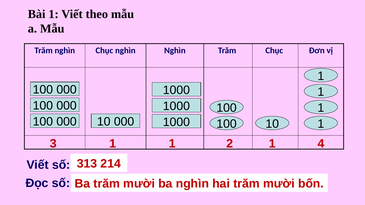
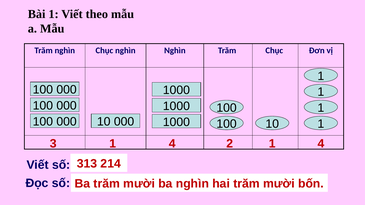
3 1 1: 1 -> 4 (172, 144)
